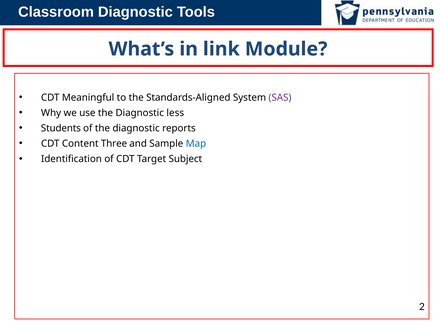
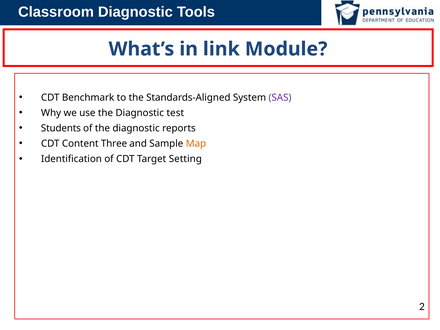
Meaningful: Meaningful -> Benchmark (88, 97)
less: less -> test (175, 113)
Map colour: blue -> orange (196, 144)
Subject: Subject -> Setting (185, 159)
